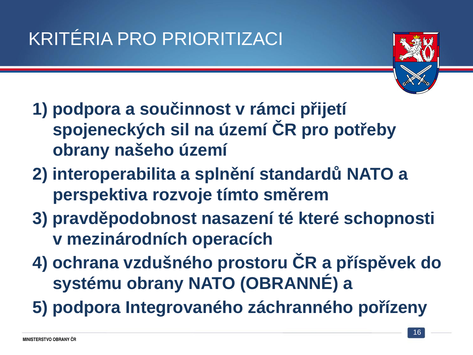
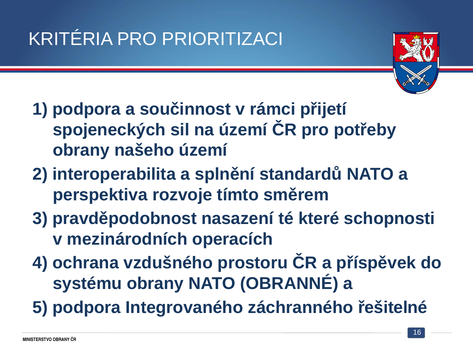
pořízeny: pořízeny -> řešitelné (393, 307)
